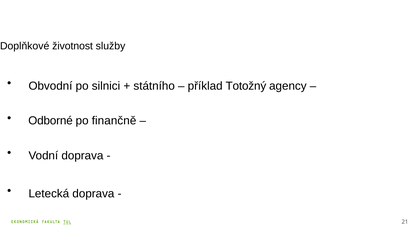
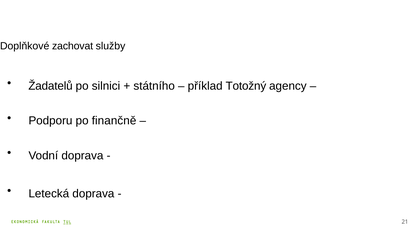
životnost: životnost -> zachovat (73, 46)
Obvodní: Obvodní -> Žadatelů (51, 86)
Odborné: Odborné -> Podporu (50, 121)
